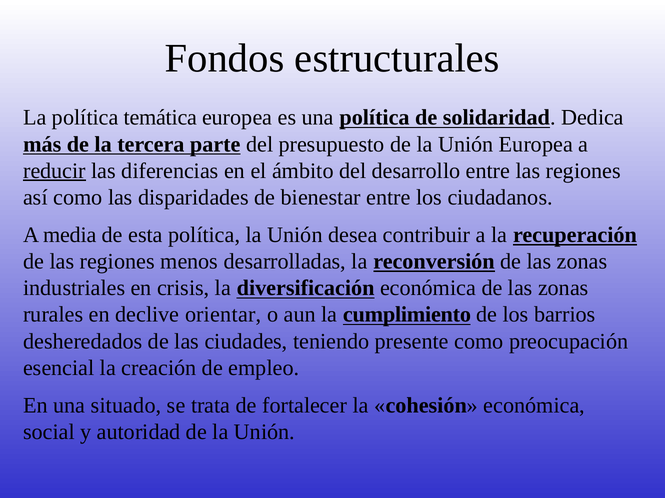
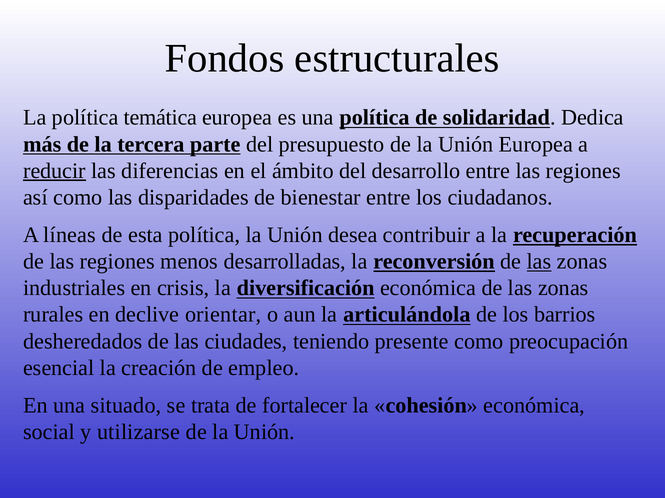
media: media -> líneas (70, 235)
las underline: none -> present (539, 262)
cumplimiento: cumplimiento -> articulándola (407, 315)
autoridad: autoridad -> utilizarse (139, 433)
